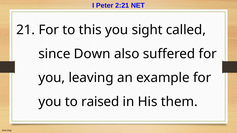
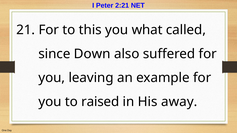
sight: sight -> what (147, 30)
them: them -> away (179, 102)
